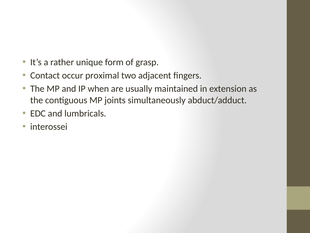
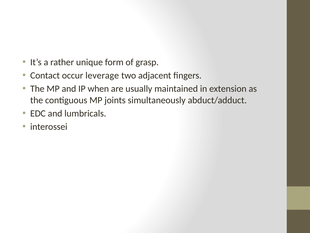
proximal: proximal -> leverage (102, 75)
